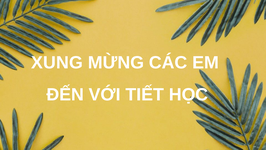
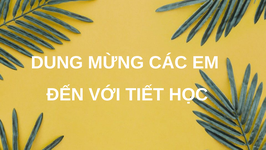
XUNG: XUNG -> DUNG (57, 62)
